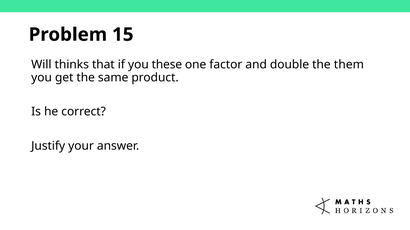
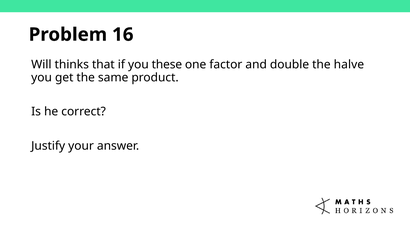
15: 15 -> 16 (123, 35)
them: them -> halve (349, 65)
